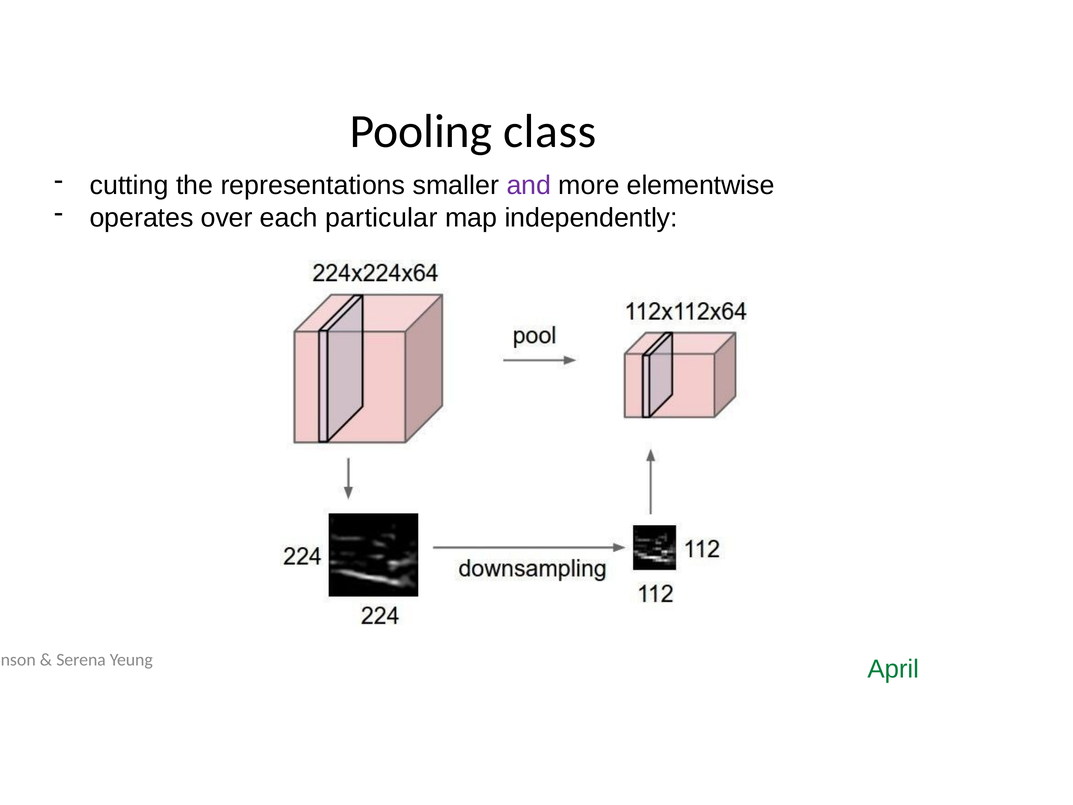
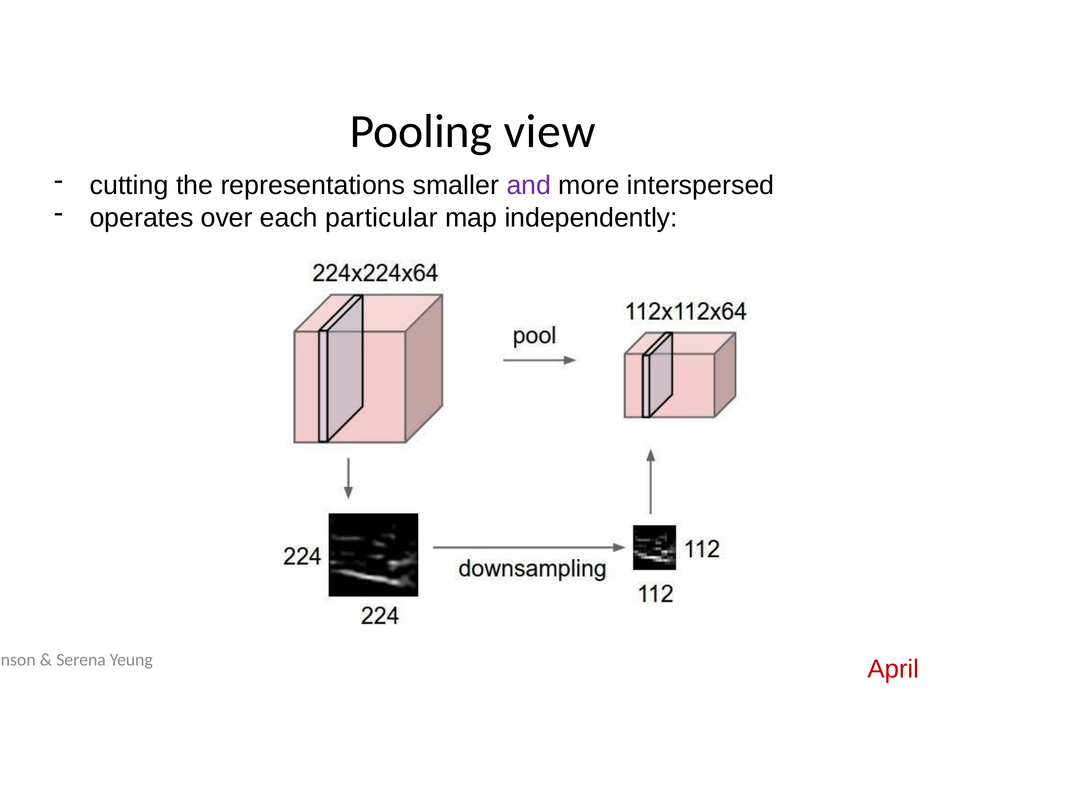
class: class -> view (550, 131)
elementwise: elementwise -> interspersed (701, 185)
April colour: green -> red (893, 669)
